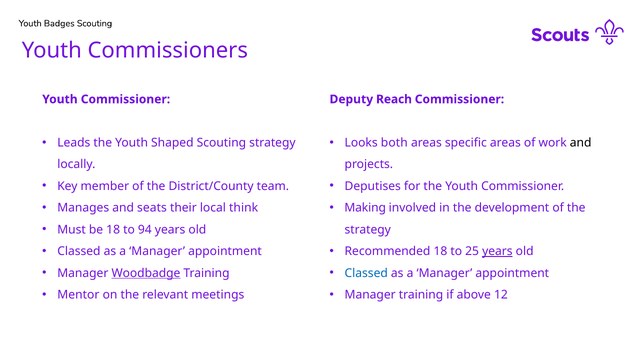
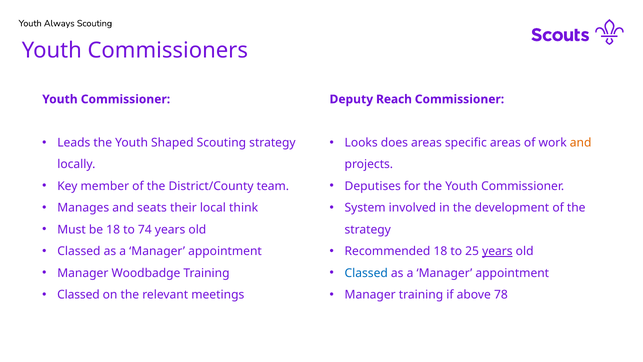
Badges: Badges -> Always (59, 23)
both: both -> does (394, 143)
and colour: black -> orange (581, 143)
Making: Making -> System (365, 208)
94: 94 -> 74 (145, 229)
Woodbadge underline: present -> none (146, 273)
Mentor: Mentor -> Classed (78, 295)
12: 12 -> 78 (501, 294)
